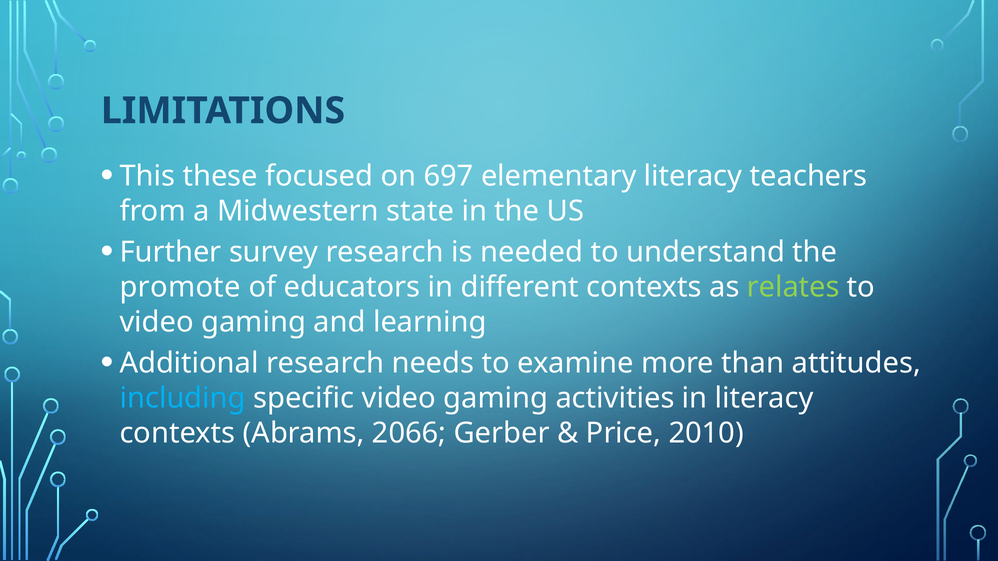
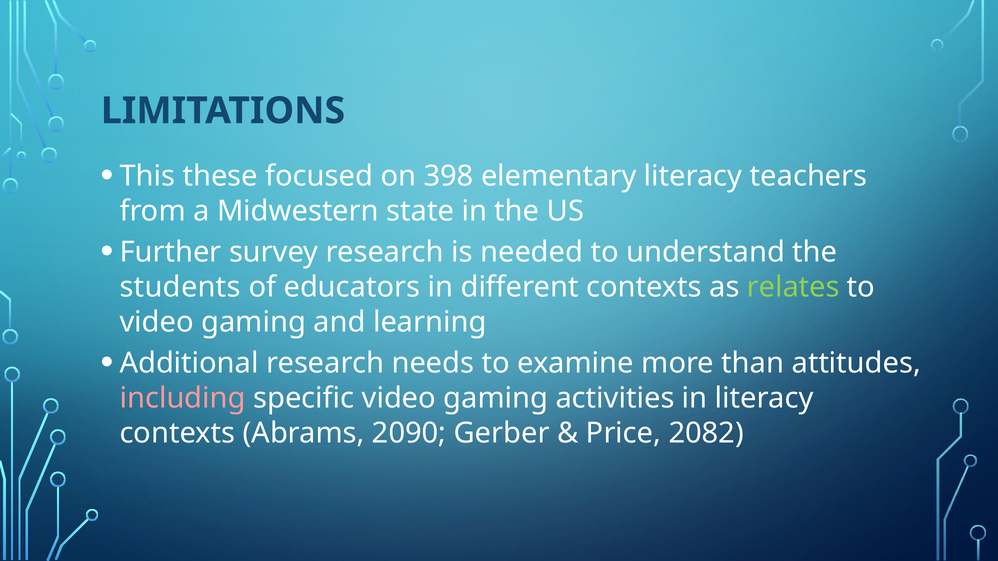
697: 697 -> 398 (449, 176)
promote: promote -> students (180, 287)
including colour: light blue -> pink (183, 398)
2066: 2066 -> 2090 (409, 433)
2010: 2010 -> 2082 (706, 433)
